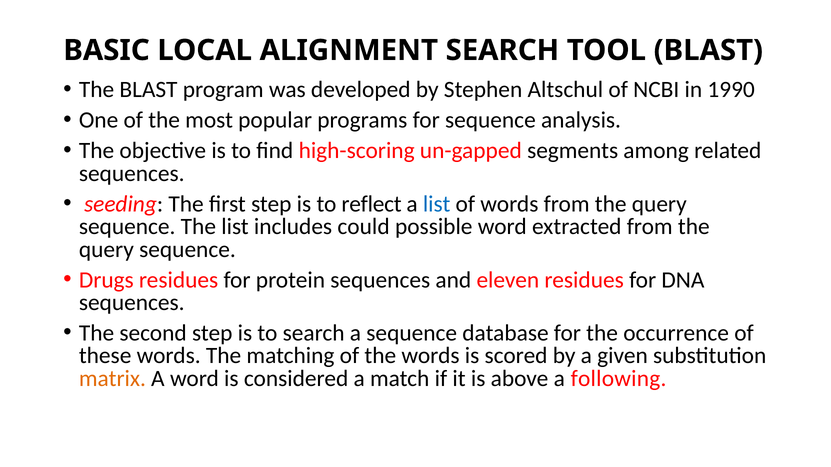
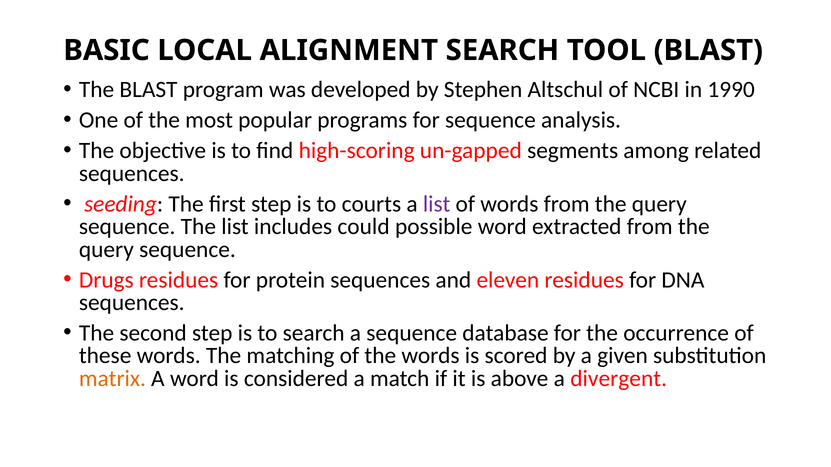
reflect: reflect -> courts (371, 204)
list colour: blue -> purple (437, 204)
following: following -> divergent (619, 379)
